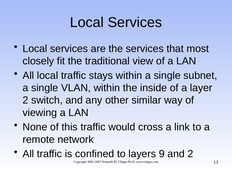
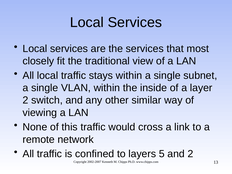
9: 9 -> 5 (162, 154)
